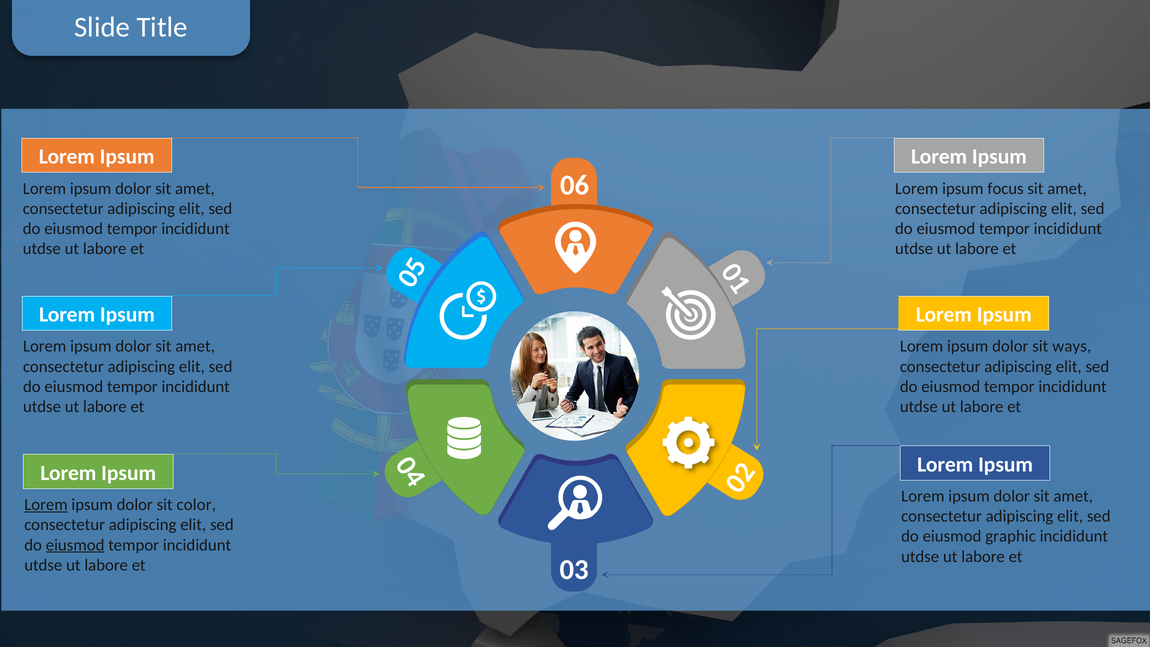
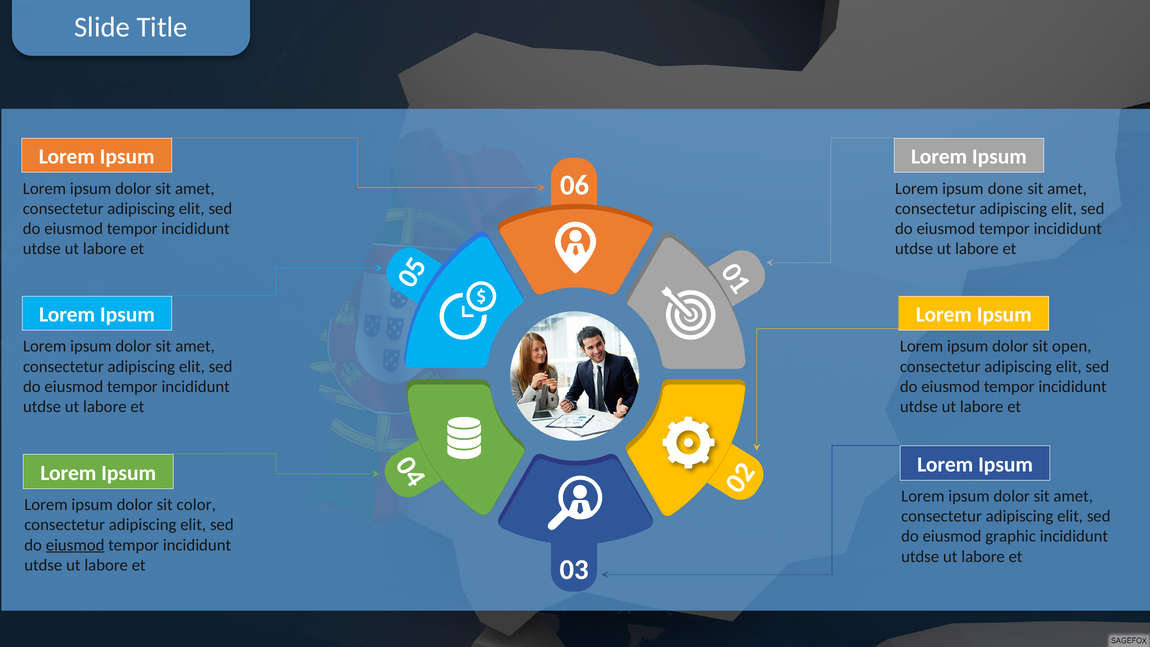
focus: focus -> done (1005, 188)
ways: ways -> open (1072, 346)
Lorem underline: present -> none (46, 505)
